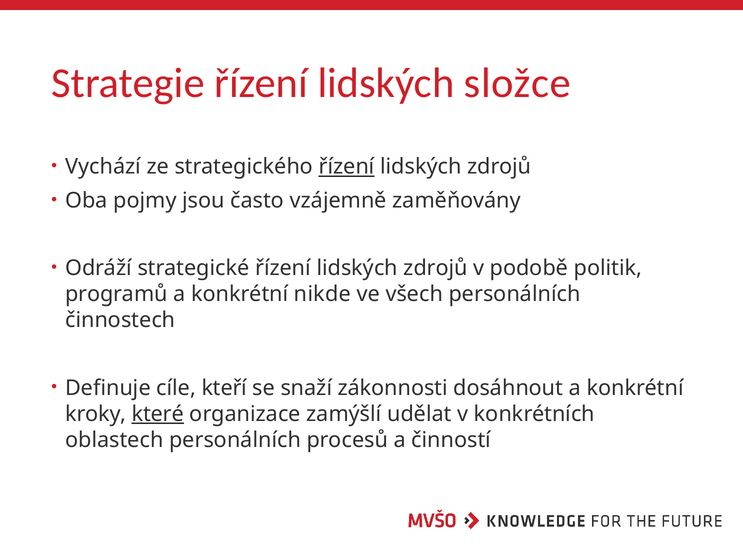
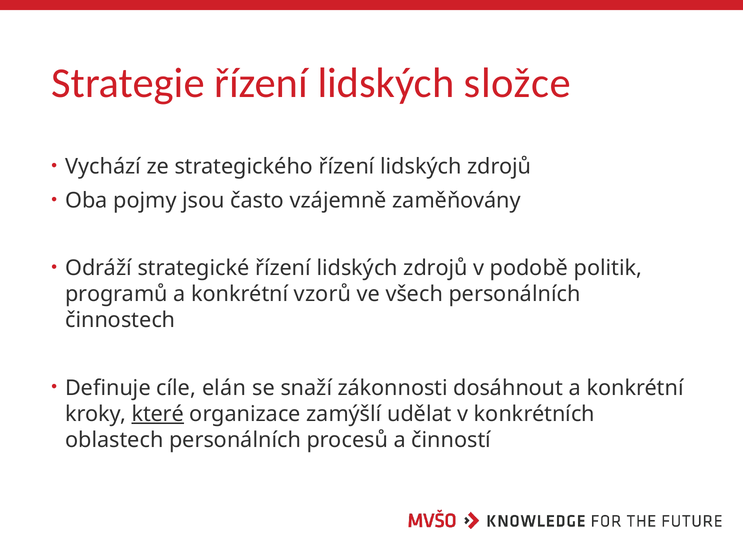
řízení underline: present -> none (347, 167)
nikde: nikde -> vzorů (322, 294)
kteří: kteří -> elán (224, 387)
